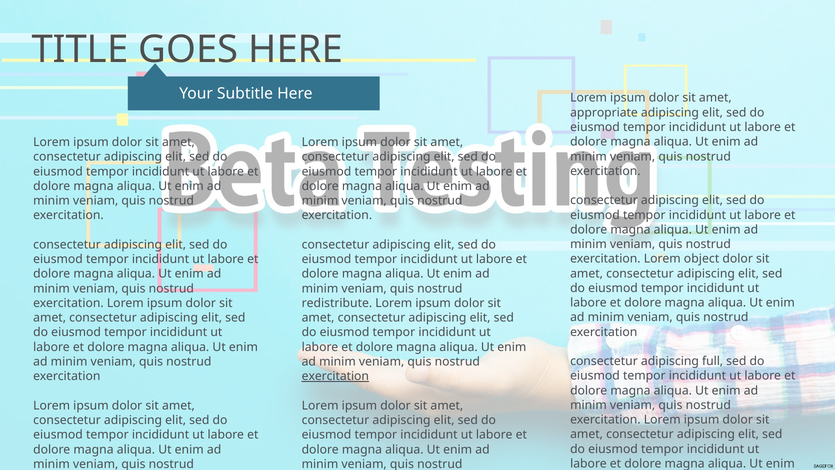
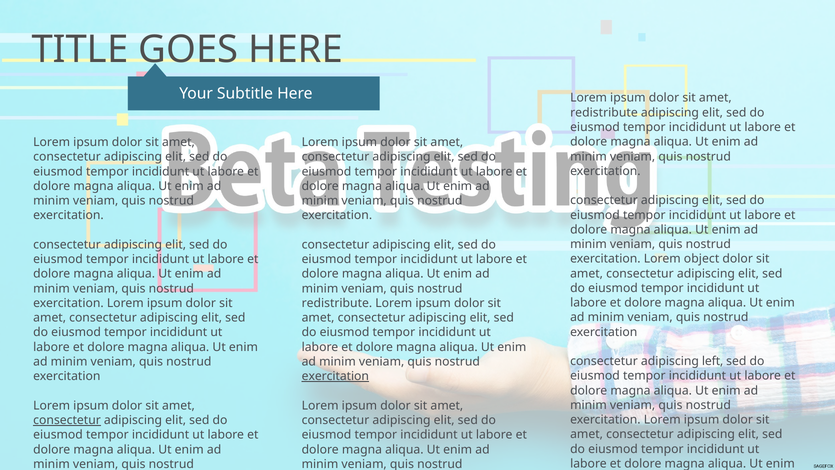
appropriate: appropriate -> redistribute (604, 113)
full: full -> left (713, 361)
consectetur underline: none -> present (67, 420)
